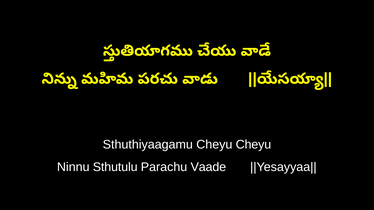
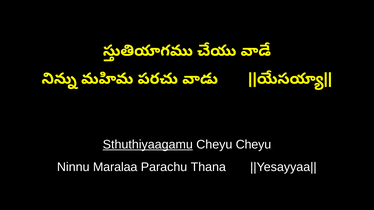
Sthuthiyaagamu underline: none -> present (148, 145)
Sthutulu: Sthutulu -> Maralaa (115, 167)
Vaade: Vaade -> Thana (208, 167)
